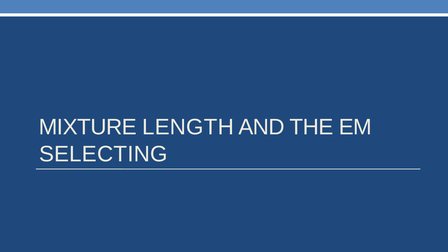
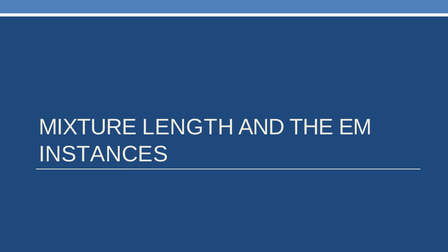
SELECTING: SELECTING -> INSTANCES (103, 154)
